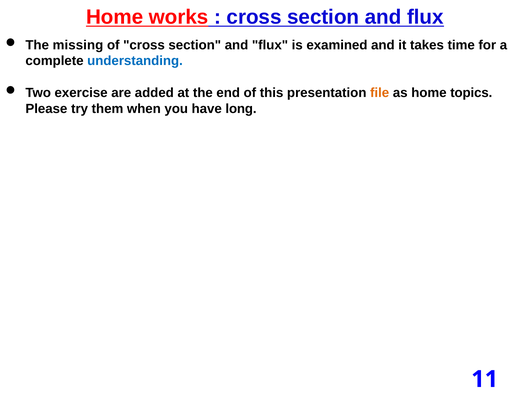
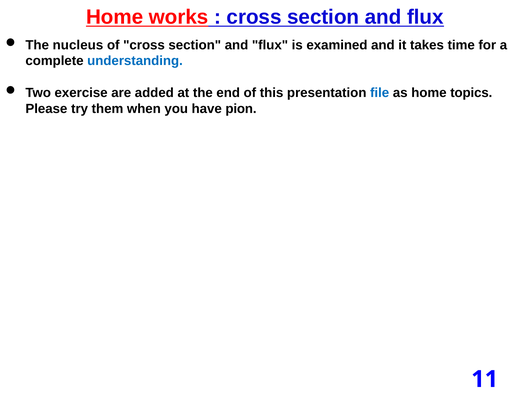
missing: missing -> nucleus (78, 45)
file colour: orange -> blue (380, 93)
long: long -> pion (241, 109)
